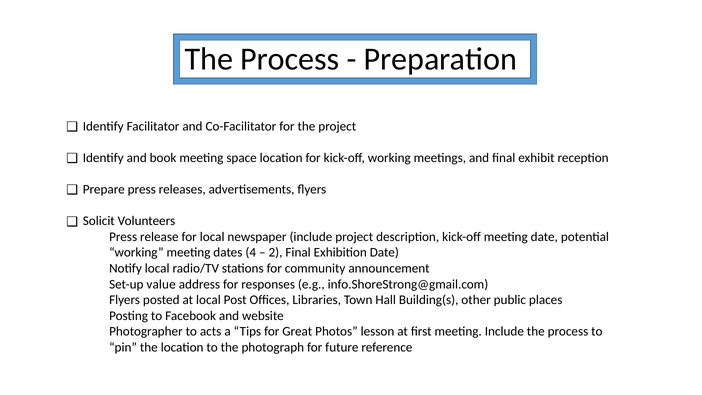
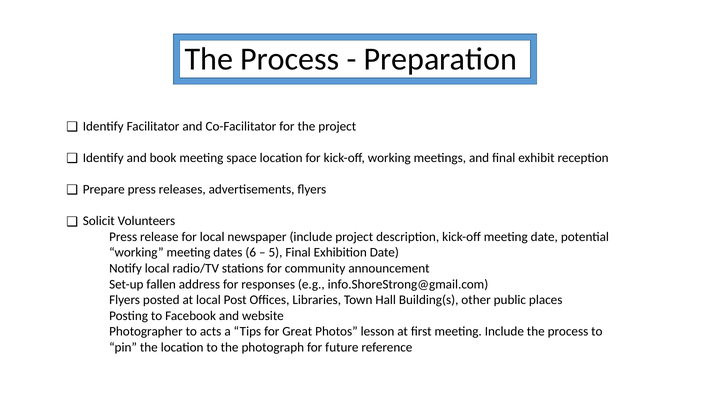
4: 4 -> 6 (251, 252)
2: 2 -> 5 (276, 252)
value: value -> fallen (161, 284)
